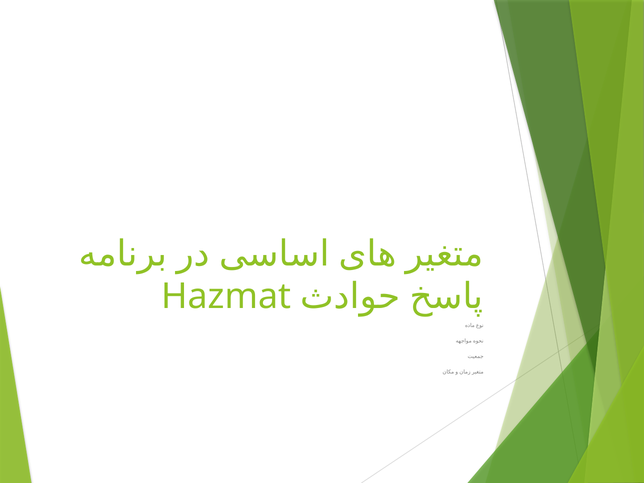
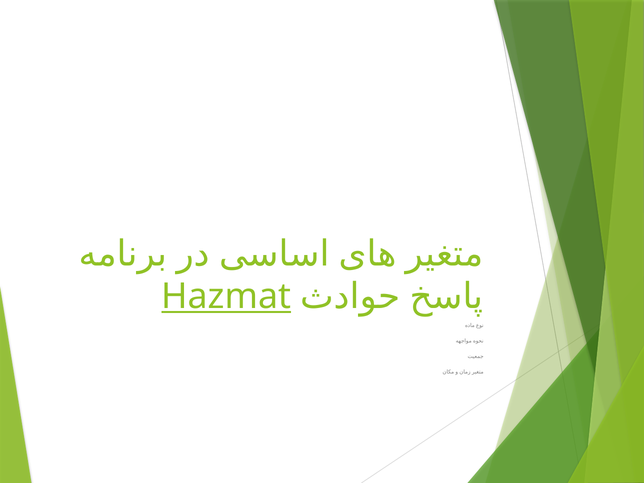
Hazmat underline: none -> present (226, 297)
